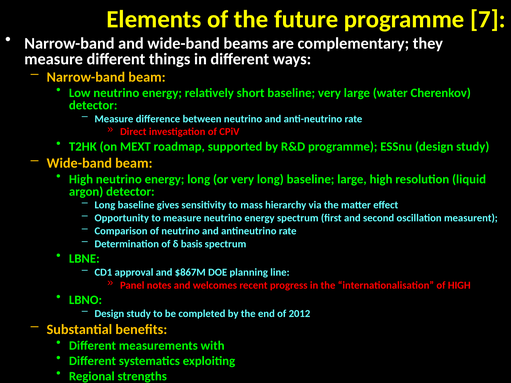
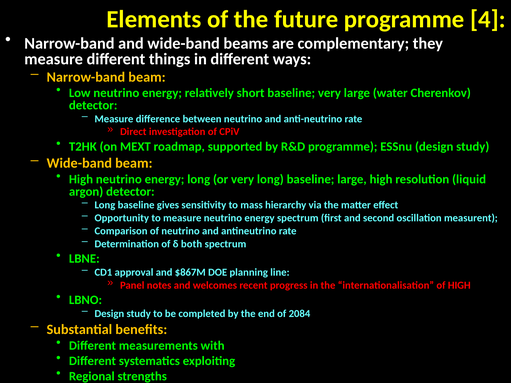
7: 7 -> 4 (488, 19)
basis: basis -> both (192, 244)
2012: 2012 -> 2084 (299, 314)
